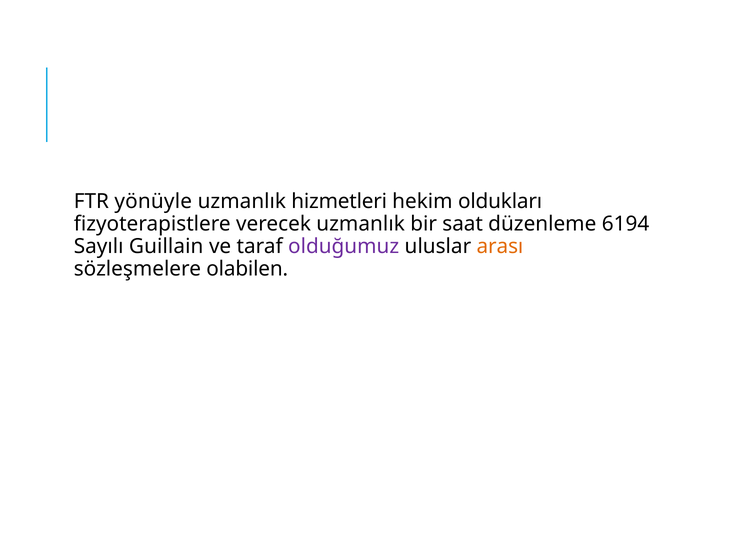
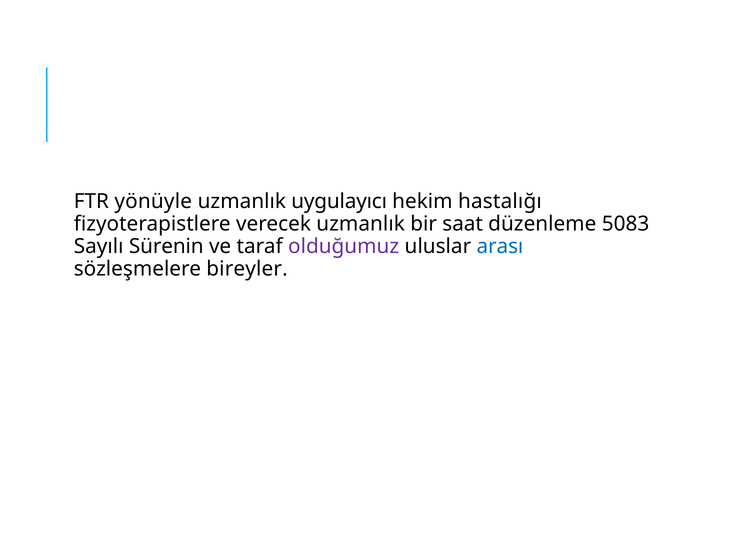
hizmetleri: hizmetleri -> uygulayıcı (339, 201)
oldukları: oldukları -> hastalığı (500, 201)
6194: 6194 -> 5083 (626, 224)
Guillain: Guillain -> Sürenin (166, 246)
arası colour: orange -> blue (500, 246)
olabilen: olabilen -> bireyler (247, 268)
